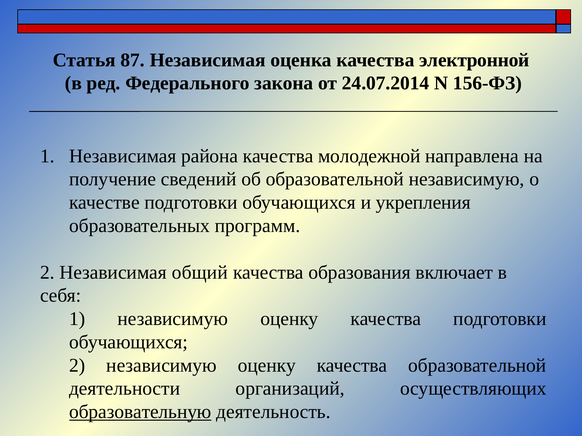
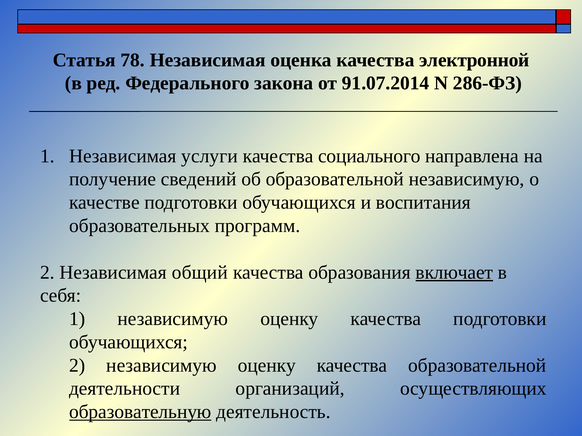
87: 87 -> 78 (133, 60)
24.07.2014: 24.07.2014 -> 91.07.2014 (386, 83)
156-ФЗ: 156-ФЗ -> 286-ФЗ (487, 83)
района: района -> услуги (210, 156)
молодежной: молодежной -> социального (369, 156)
укрепления: укрепления -> воспитания (423, 203)
включает underline: none -> present (454, 273)
